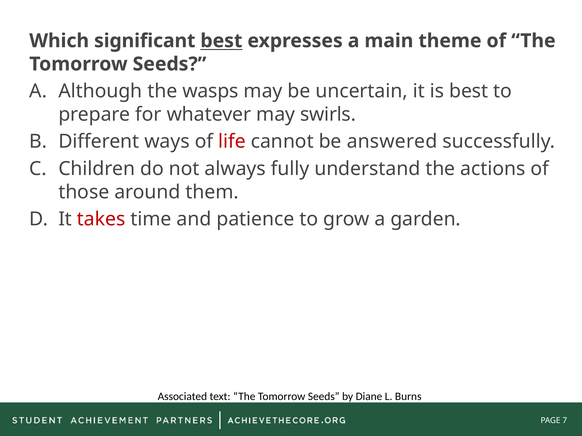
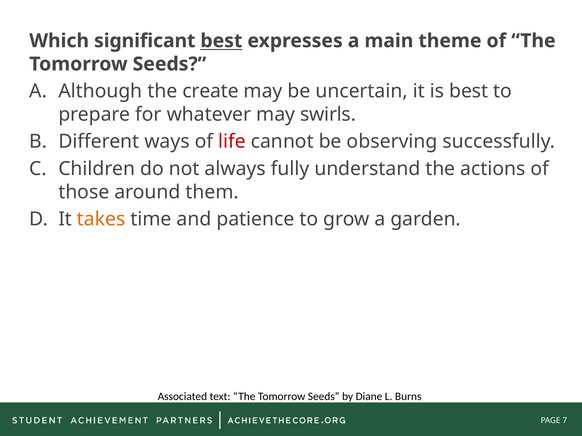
wasps: wasps -> create (211, 91)
answered: answered -> observing (392, 142)
takes colour: red -> orange (101, 219)
